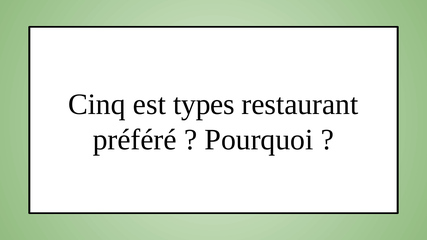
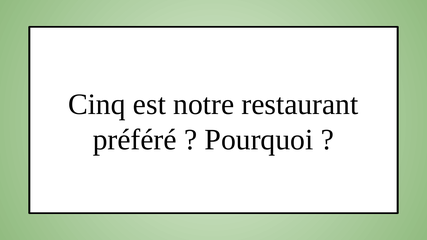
types: types -> notre (204, 104)
